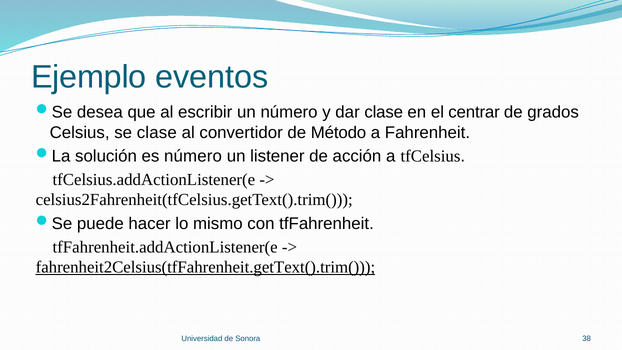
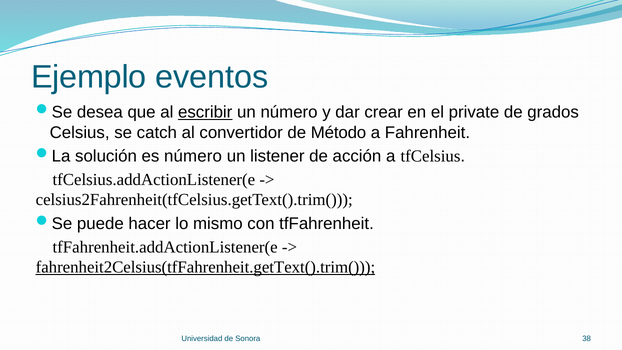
escribir underline: none -> present (205, 112)
dar clase: clase -> crear (384, 112)
centrar: centrar -> private (474, 112)
se clase: clase -> catch (157, 133)
